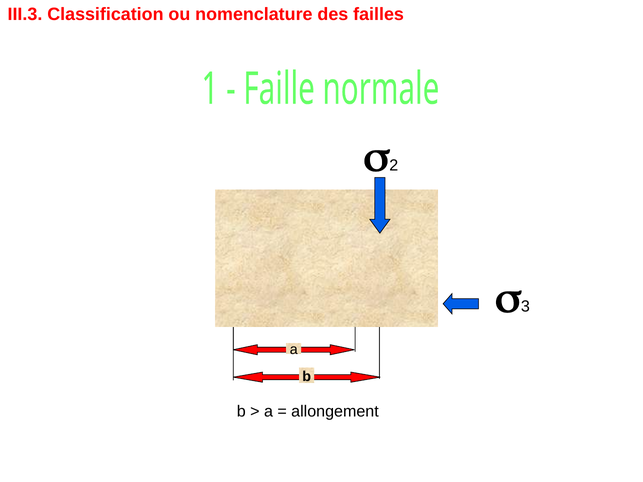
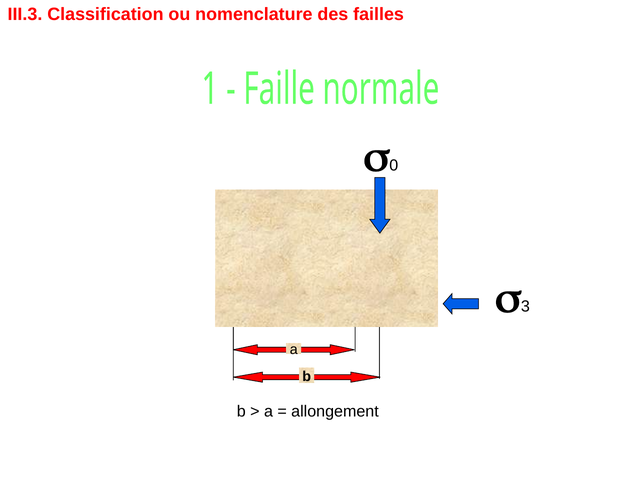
2: 2 -> 0 (394, 165)
